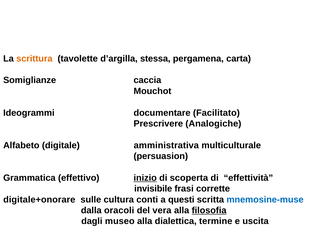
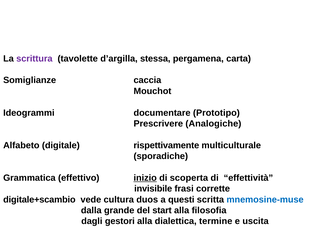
scrittura colour: orange -> purple (34, 59)
Facilitato: Facilitato -> Prototipo (216, 113)
amministrativa: amministrativa -> rispettivamente (166, 146)
persuasion: persuasion -> sporadiche (161, 156)
digitale+onorare: digitale+onorare -> digitale+scambio (39, 200)
sulle: sulle -> vede (91, 200)
conti: conti -> duos (147, 200)
oracoli: oracoli -> grande (119, 211)
vera: vera -> start (162, 211)
filosofia underline: present -> none (209, 211)
museo: museo -> gestori (120, 222)
